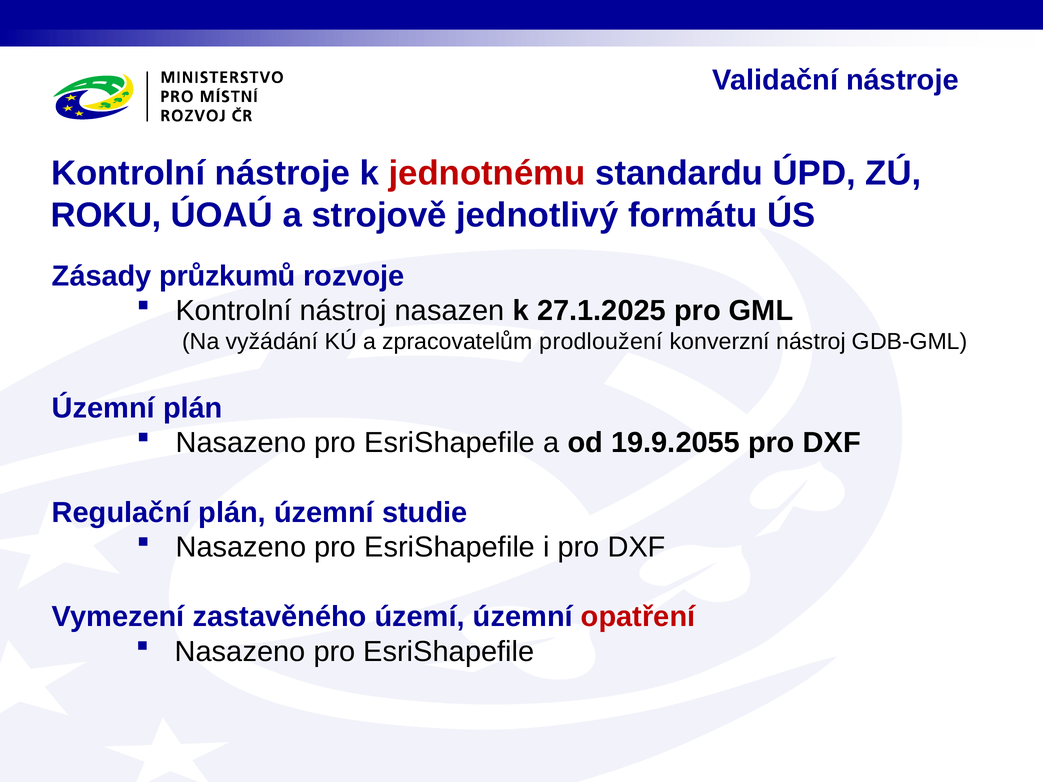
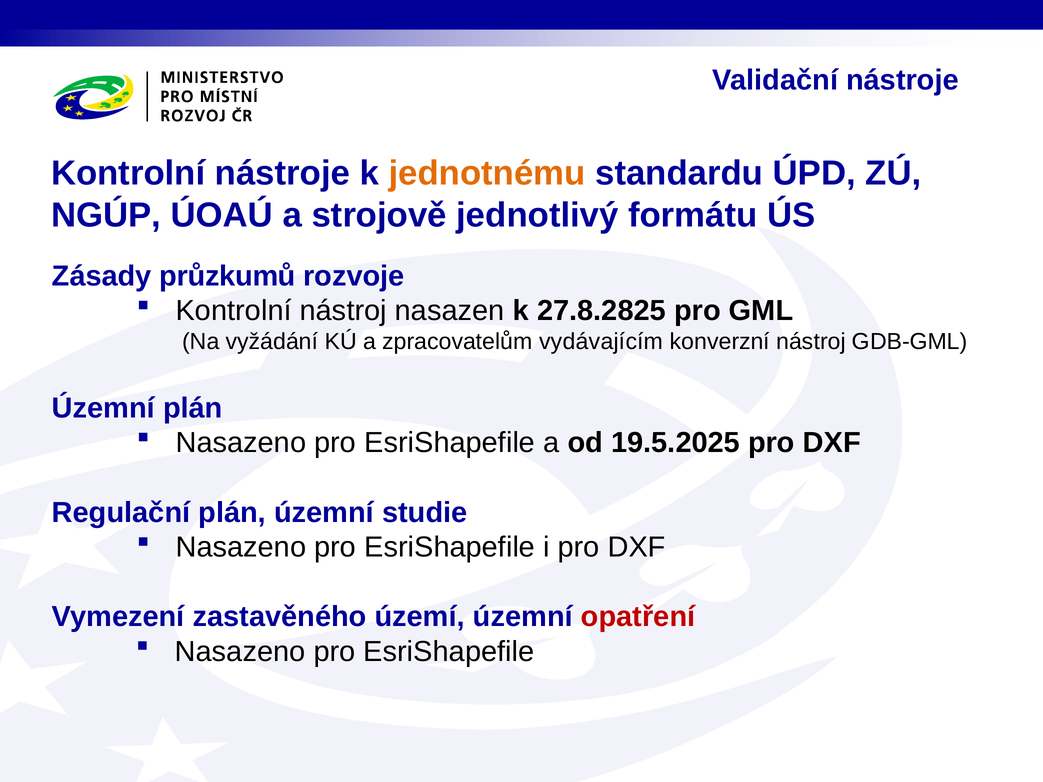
jednotnému colour: red -> orange (487, 174)
ROKU: ROKU -> NGÚP (106, 215)
27.1.2025: 27.1.2025 -> 27.8.2825 (602, 311)
prodloužení: prodloužení -> vydávajícím (601, 342)
19.9.2055: 19.9.2055 -> 19.5.2025 (676, 443)
